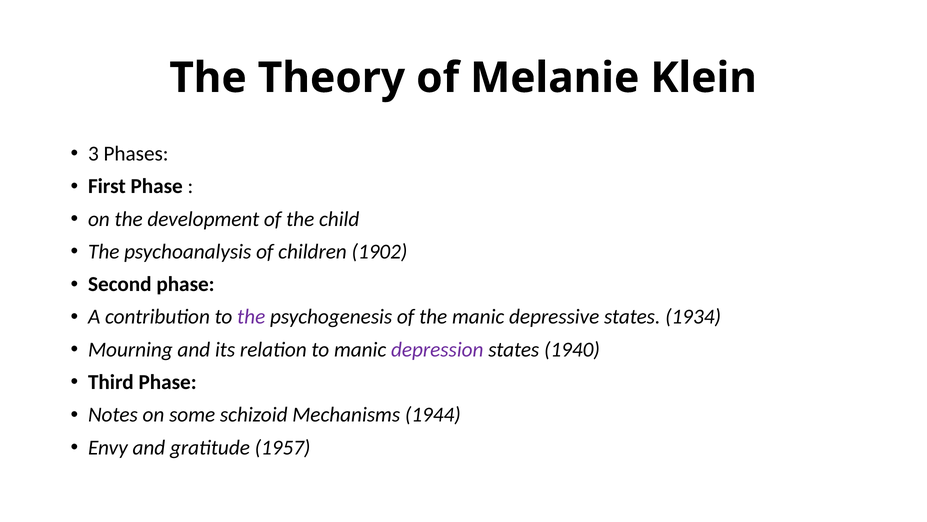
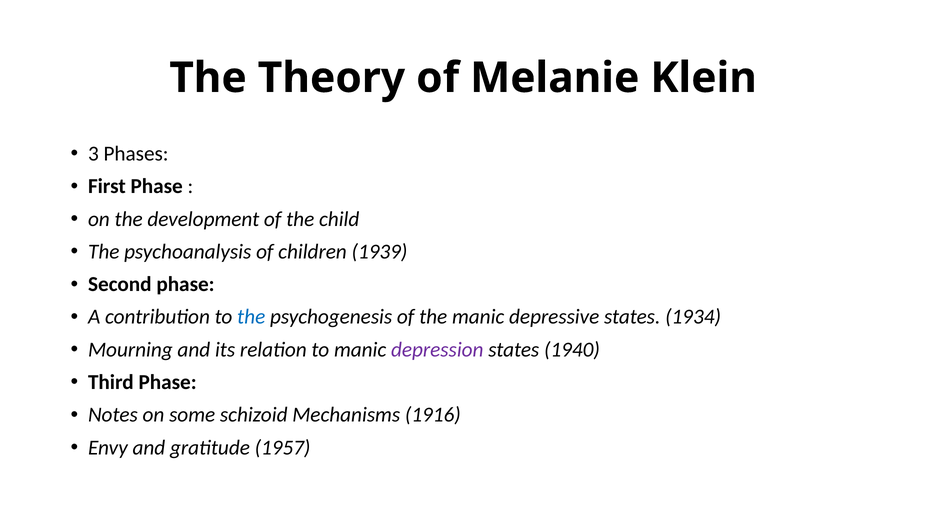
1902: 1902 -> 1939 (379, 251)
the colour: purple -> blue (251, 317)
1944: 1944 -> 1916 (433, 414)
